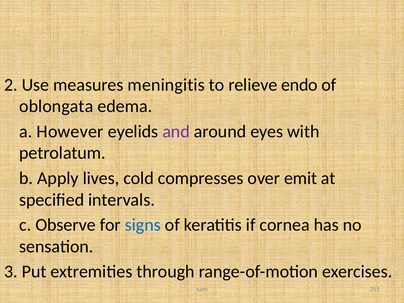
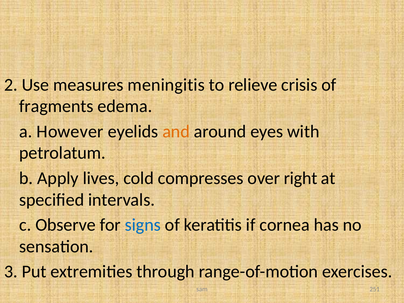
endo: endo -> crisis (299, 85)
oblongata: oblongata -> fragments (56, 106)
and colour: purple -> orange (176, 131)
emit: emit -> right (301, 178)
